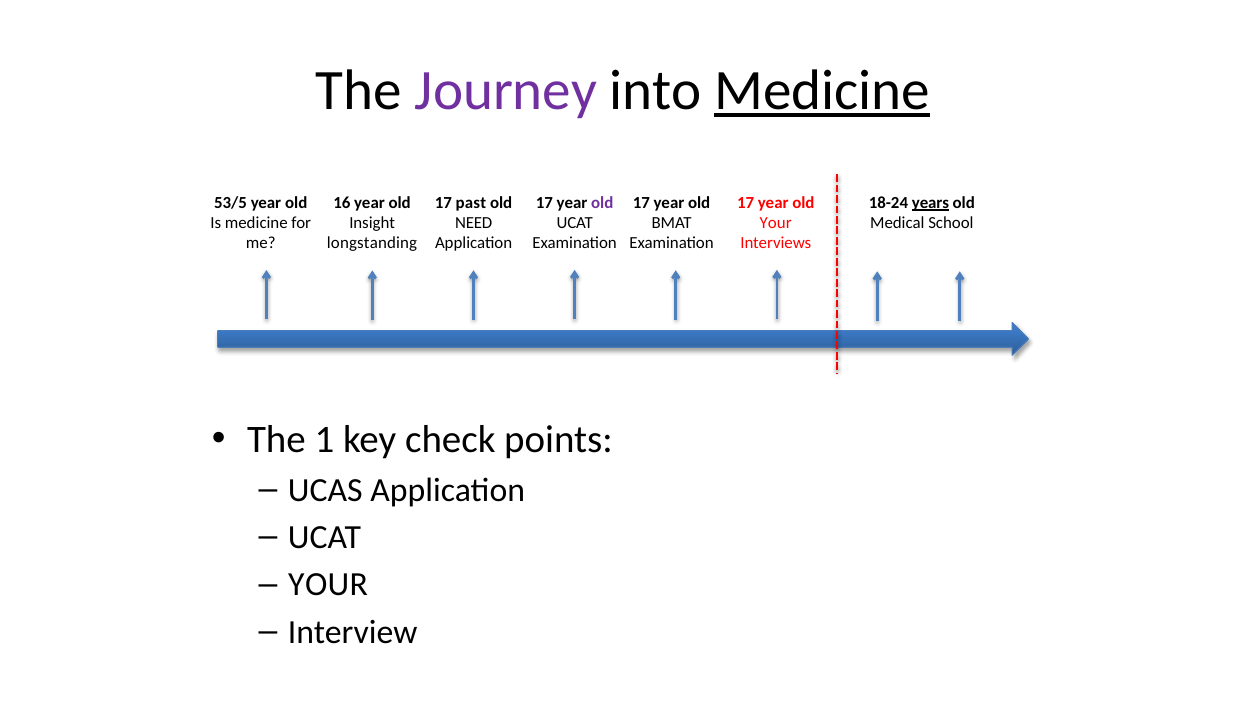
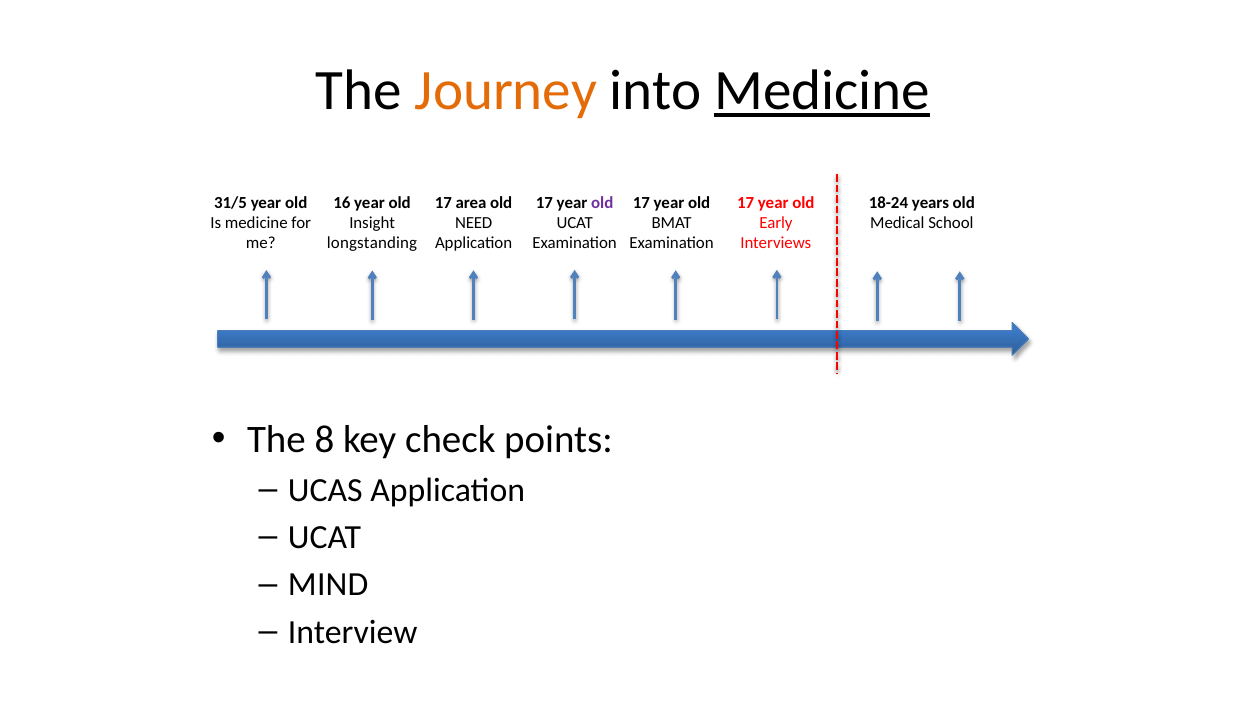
Journey colour: purple -> orange (506, 91)
years underline: present -> none (930, 203)
53/5: 53/5 -> 31/5 (231, 203)
past: past -> area (471, 203)
Your: Your -> Early (776, 223)
1: 1 -> 8 (324, 440)
YOUR: YOUR -> MIND (328, 585)
